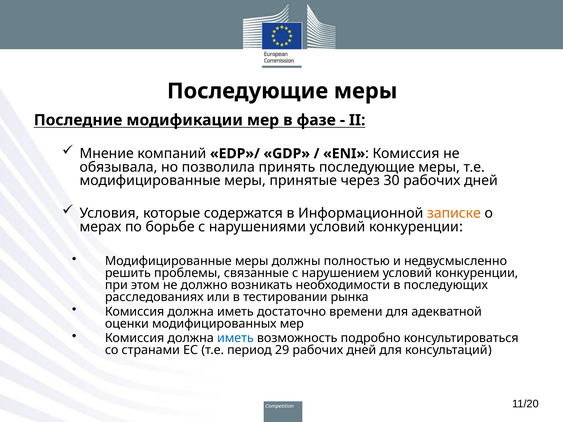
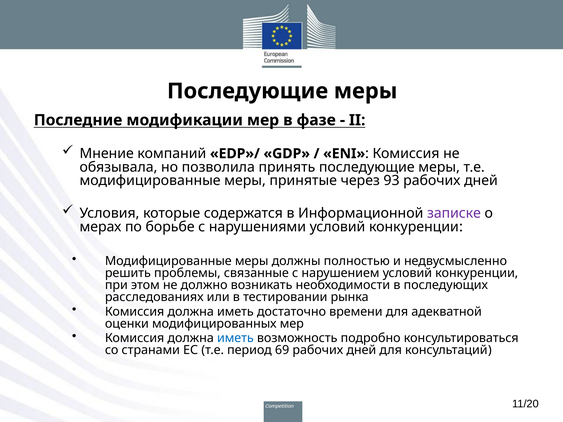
30: 30 -> 93 (392, 181)
записке colour: orange -> purple (454, 213)
29: 29 -> 69 (282, 350)
